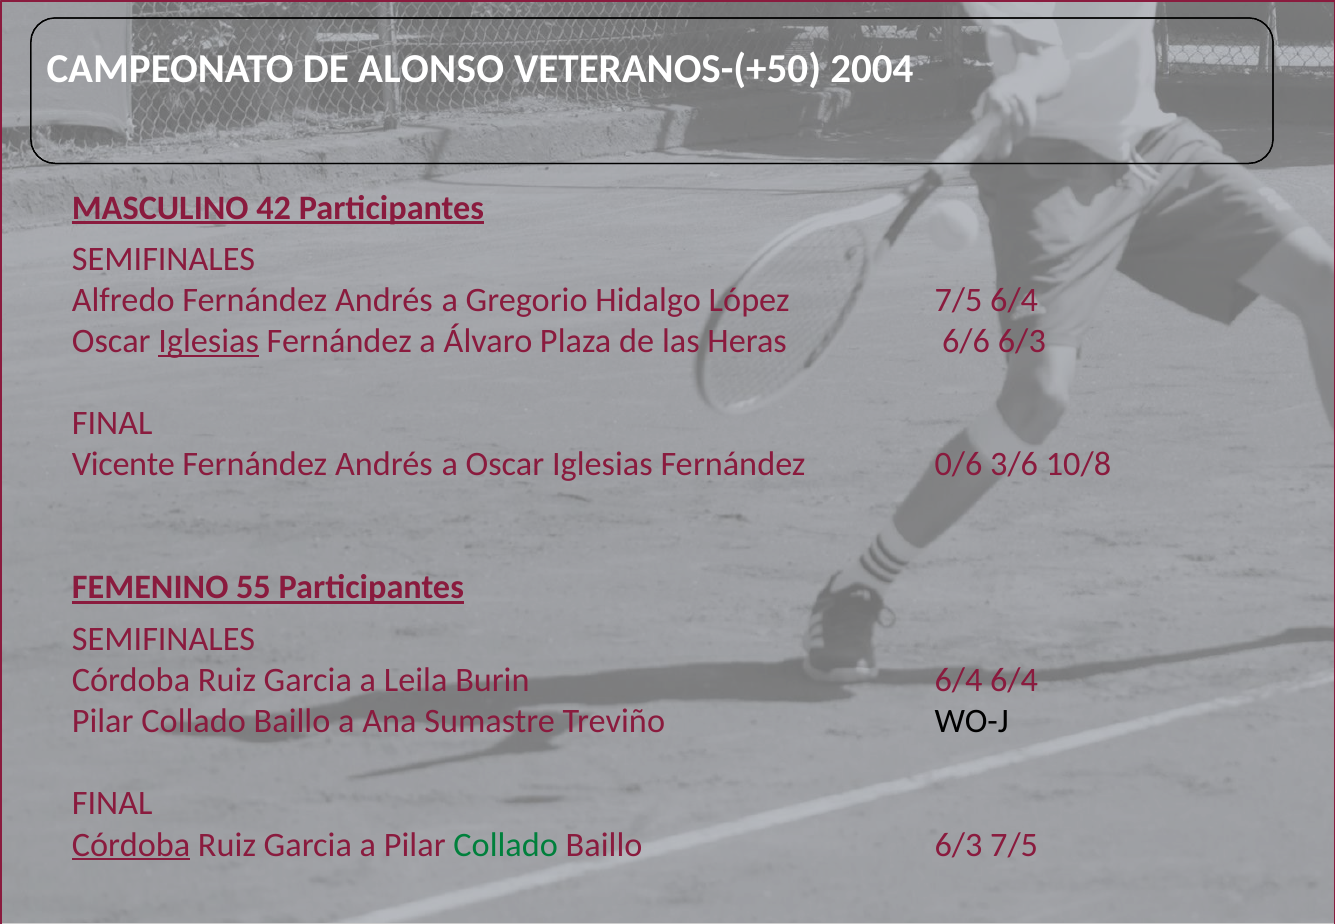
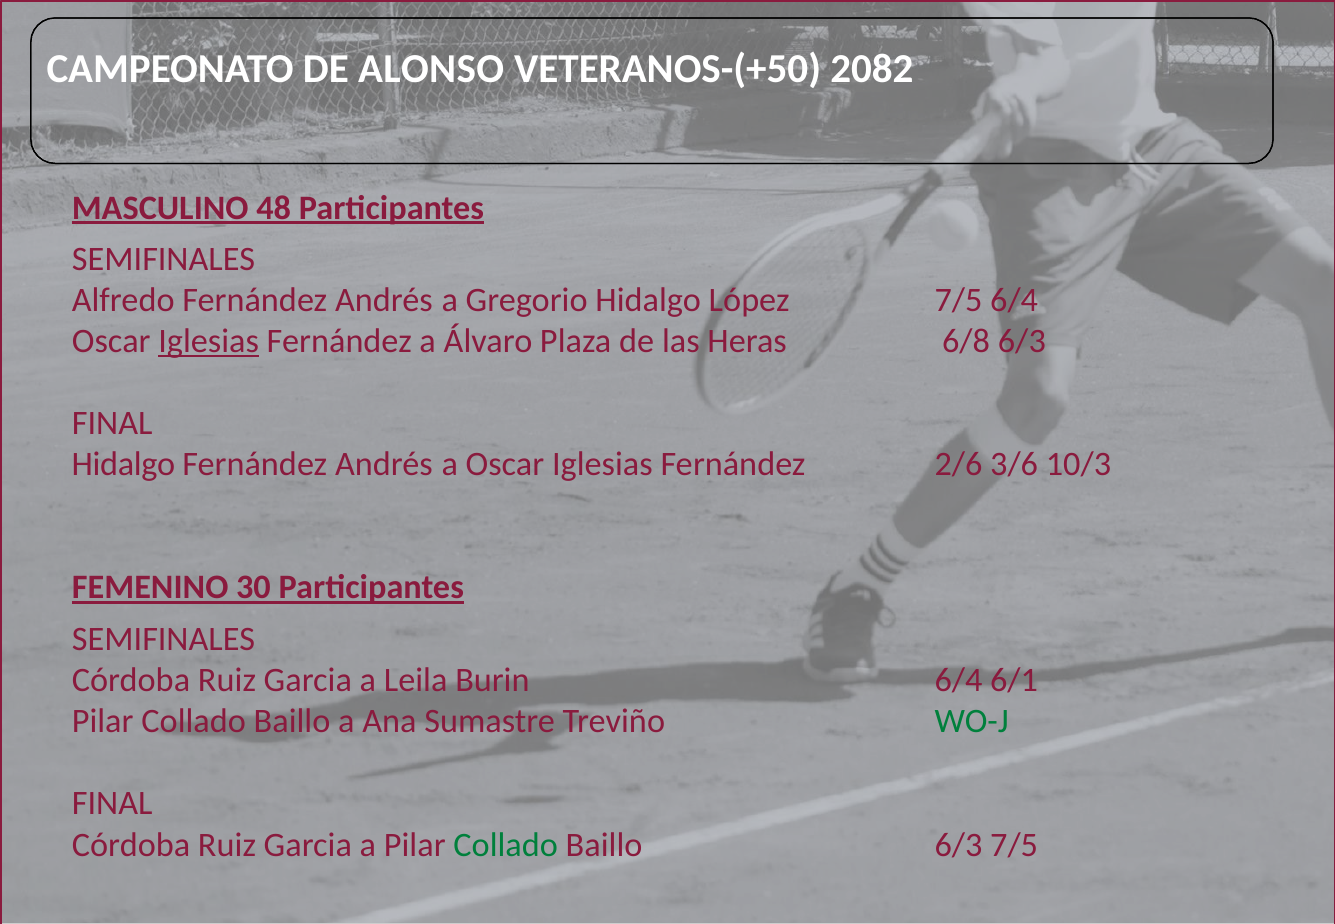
2004: 2004 -> 2082 (872, 69)
42: 42 -> 48 (274, 208)
6/6: 6/6 -> 6/8 (966, 341)
Vicente: Vicente -> Hidalgo (123, 465)
0/6: 0/6 -> 2/6 (958, 465)
10/8: 10/8 -> 10/3 (1079, 465)
55: 55 -> 30 (253, 588)
6/4 6/4: 6/4 -> 6/1 (1014, 681)
WO-J colour: black -> green (972, 722)
Córdoba underline: present -> none (131, 845)
